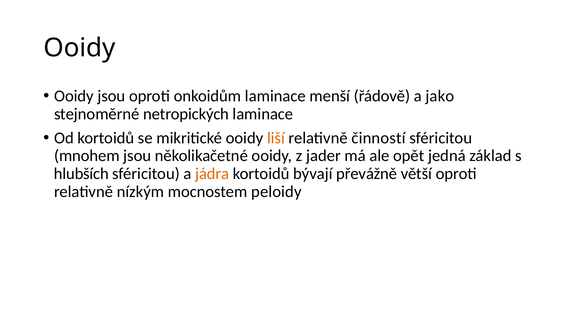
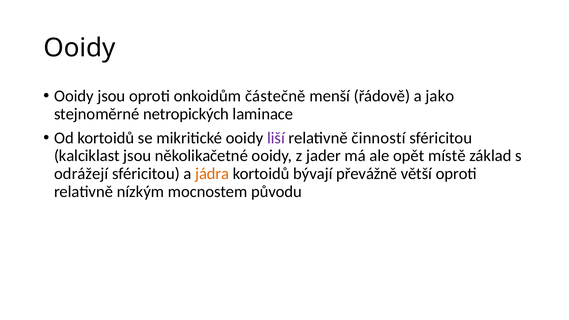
onkoidům laminace: laminace -> částečně (275, 96)
liší colour: orange -> purple (276, 138)
mnohem: mnohem -> kalciklast (87, 156)
jedná: jedná -> místě (447, 156)
hlubších: hlubších -> odrážejí (81, 174)
peloidy: peloidy -> původu (276, 192)
